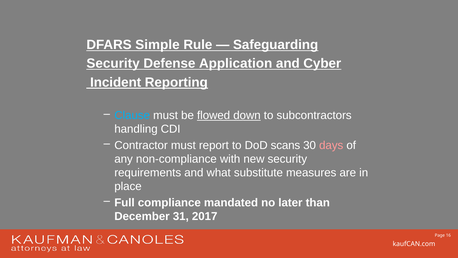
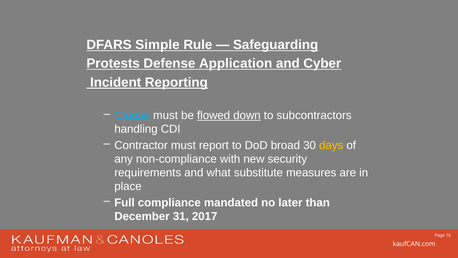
Security: Security -> Protests (113, 63)
scans: scans -> broad (285, 145)
days colour: pink -> yellow (331, 145)
